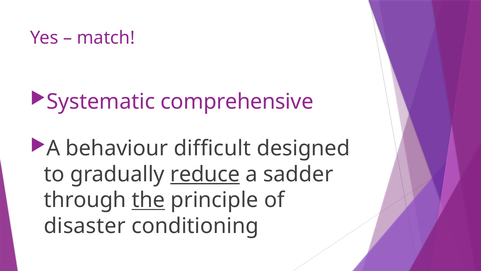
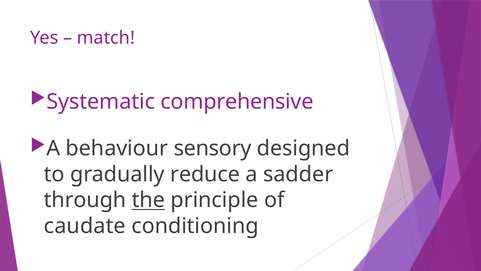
difficult: difficult -> sensory (213, 148)
reduce underline: present -> none (205, 174)
disaster: disaster -> caudate (85, 226)
